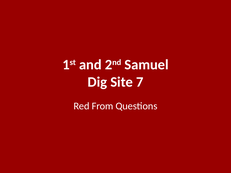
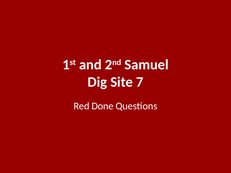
From: From -> Done (103, 106)
